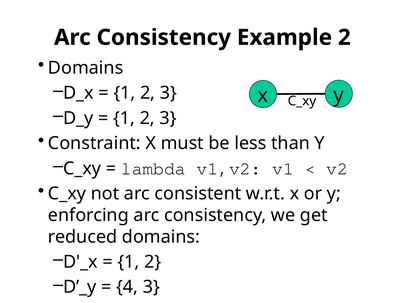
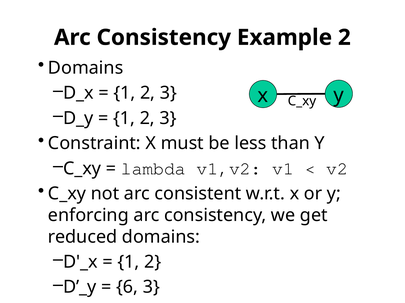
4: 4 -> 6 (127, 288)
